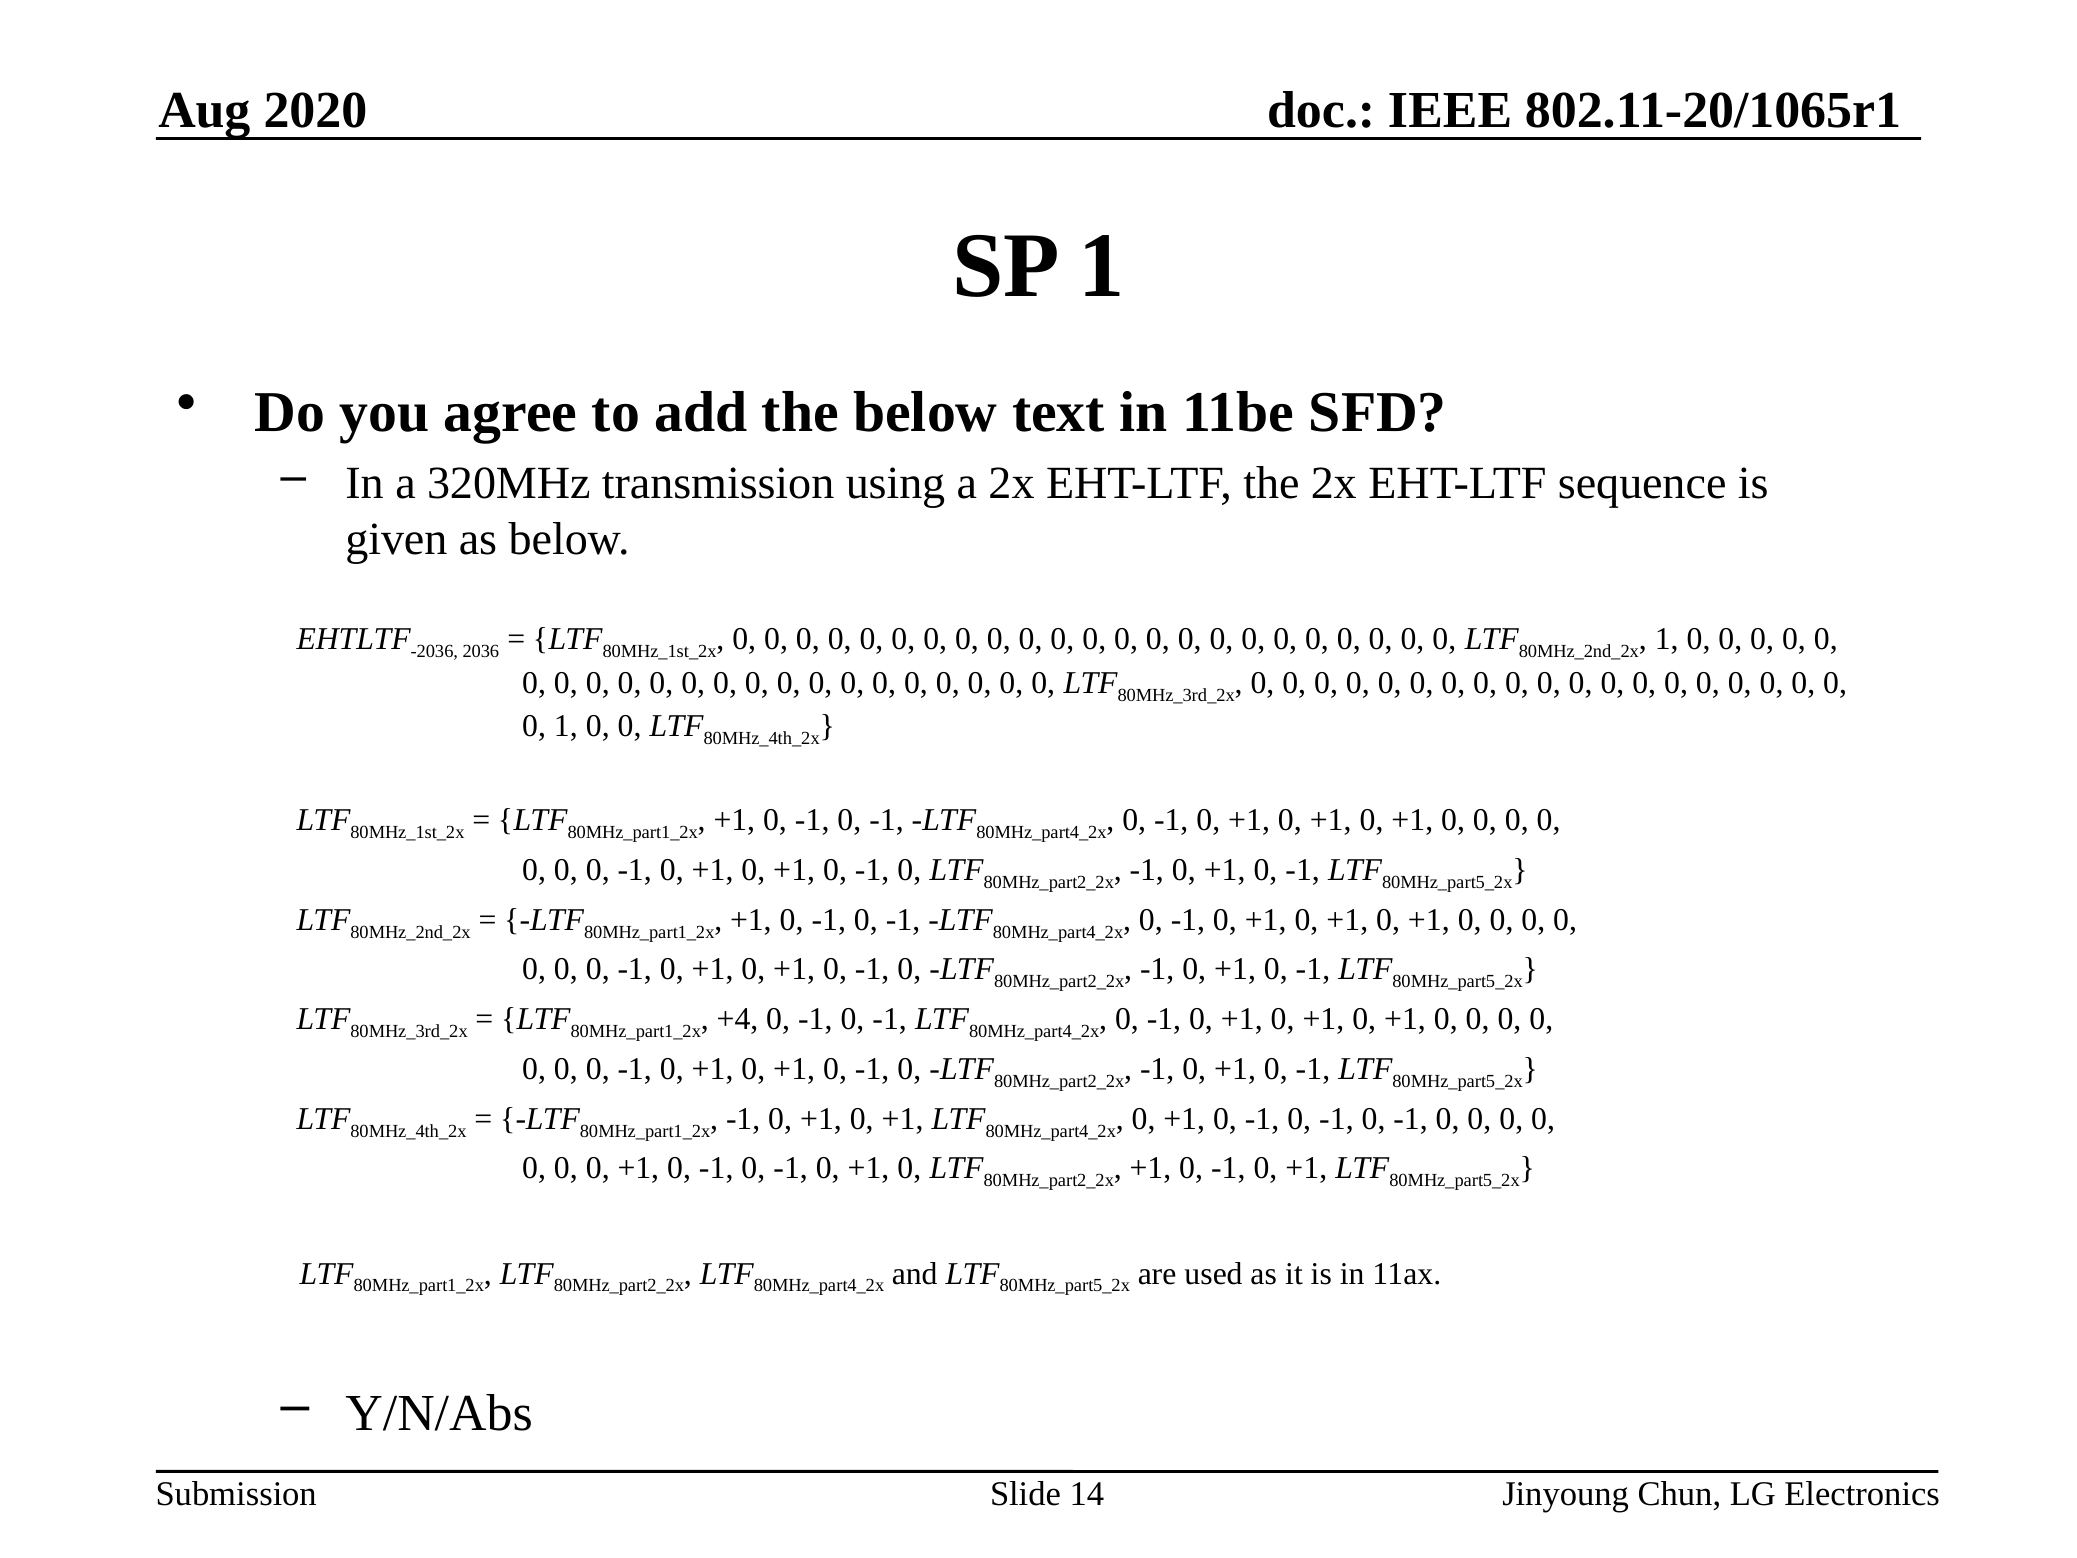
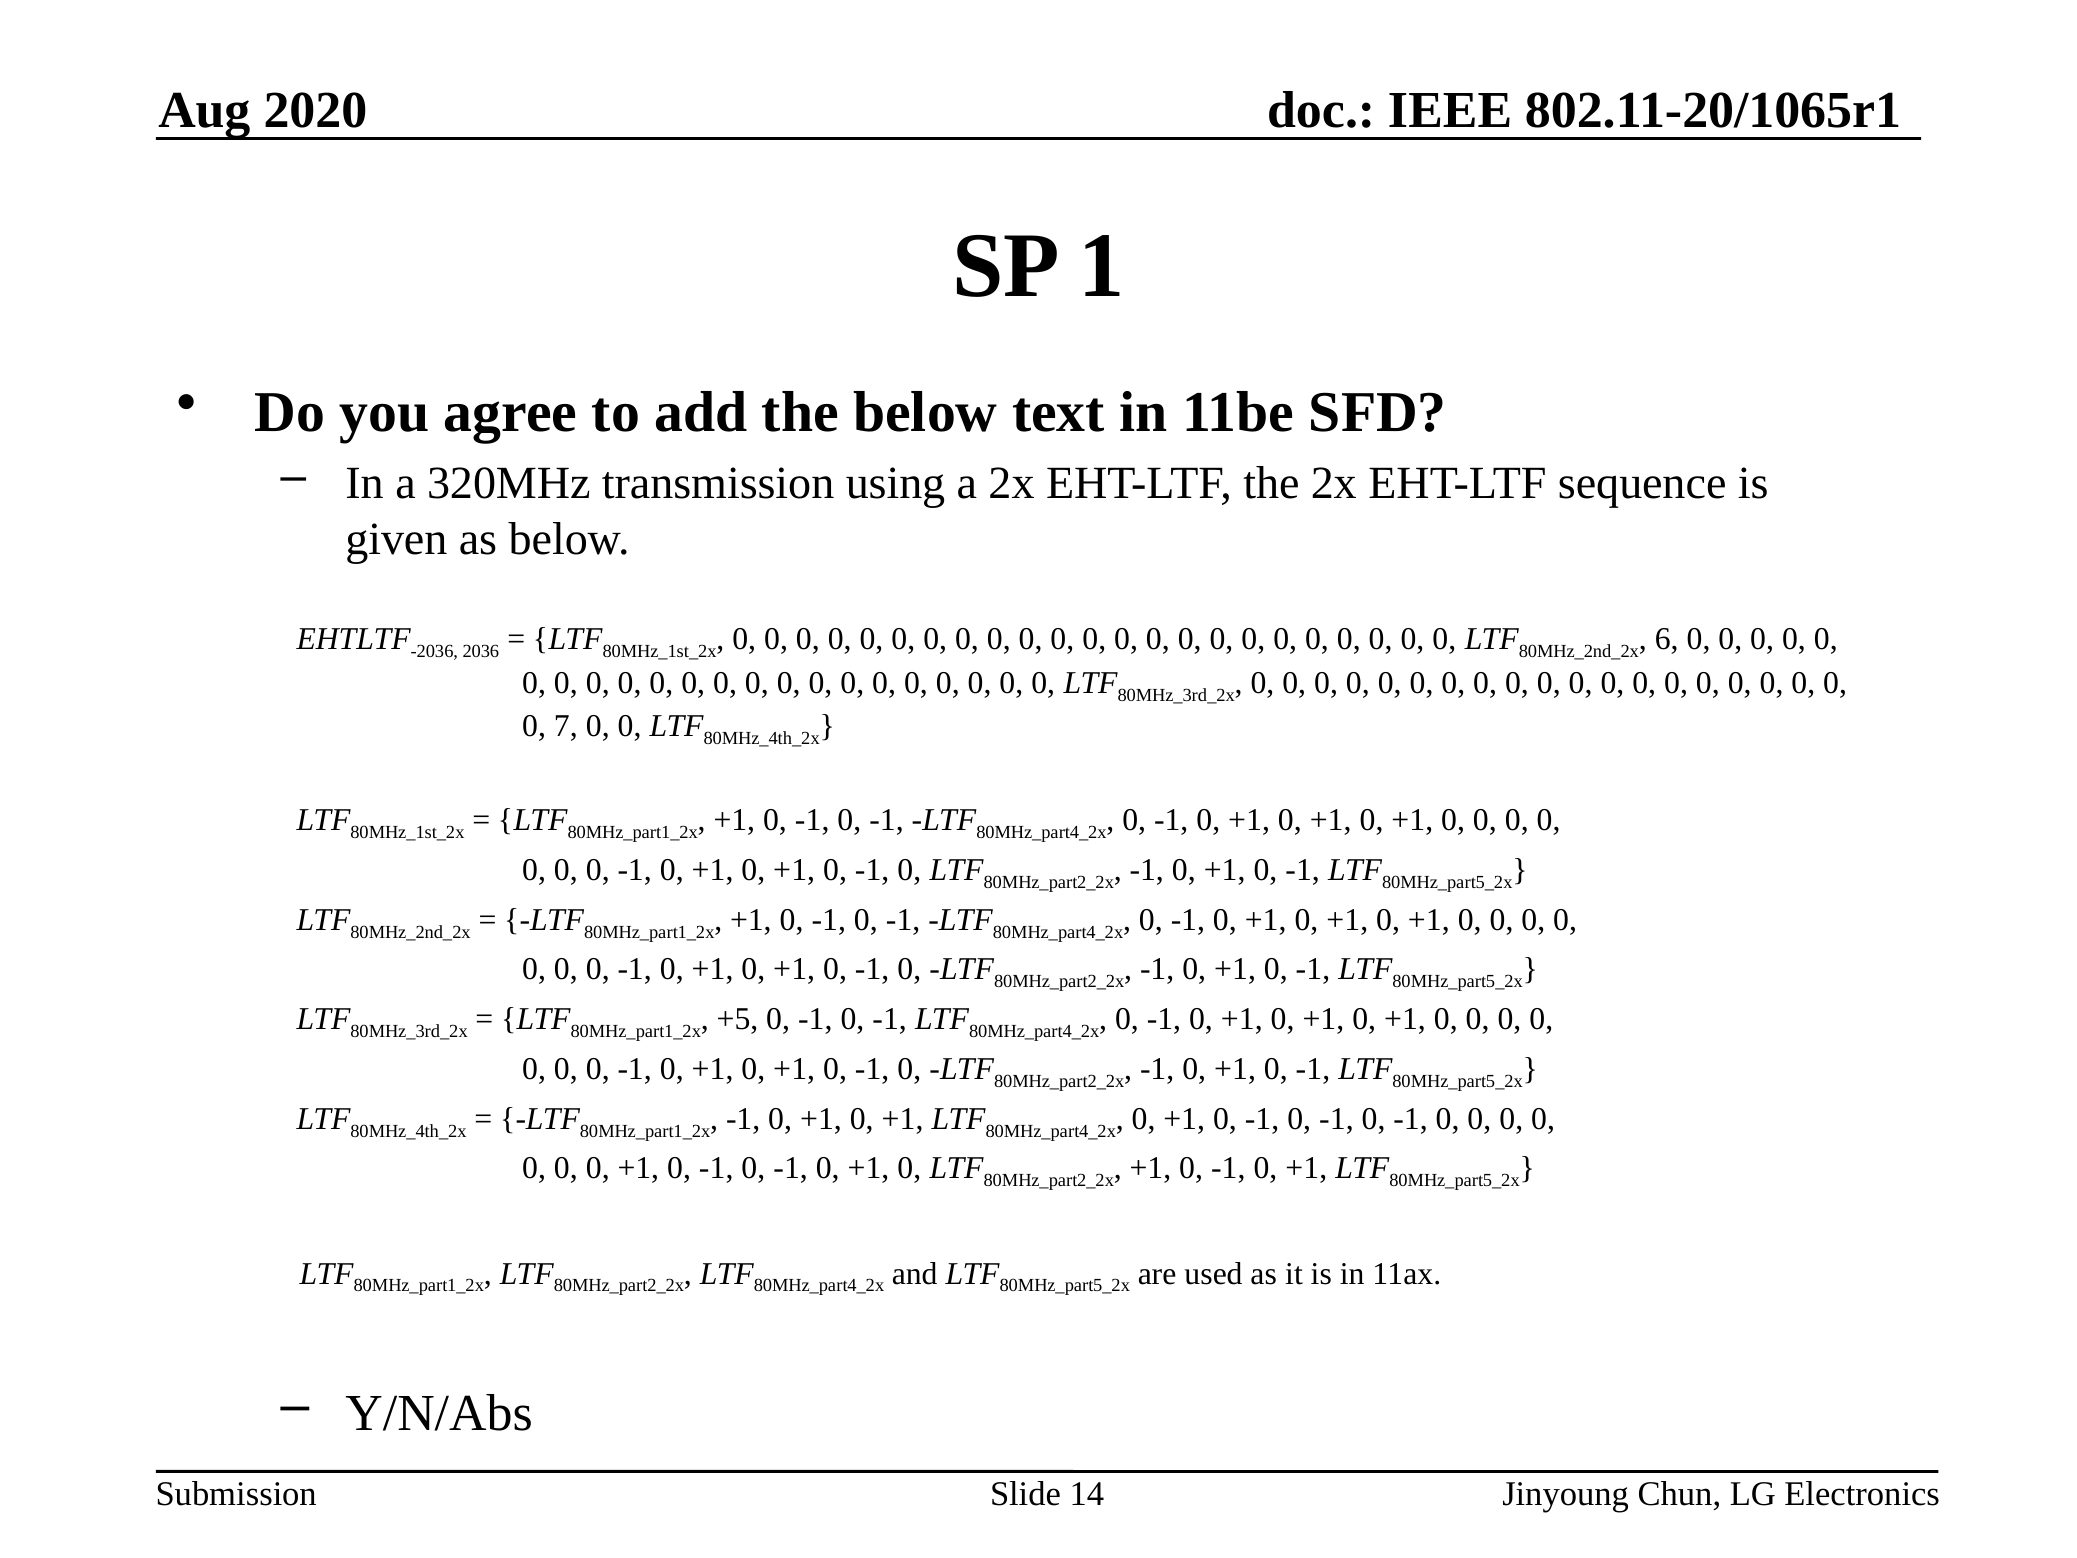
1: 1 -> 6 (1667, 639)
0 1: 1 -> 7 (566, 726)
+4: +4 -> +5 (737, 1019)
